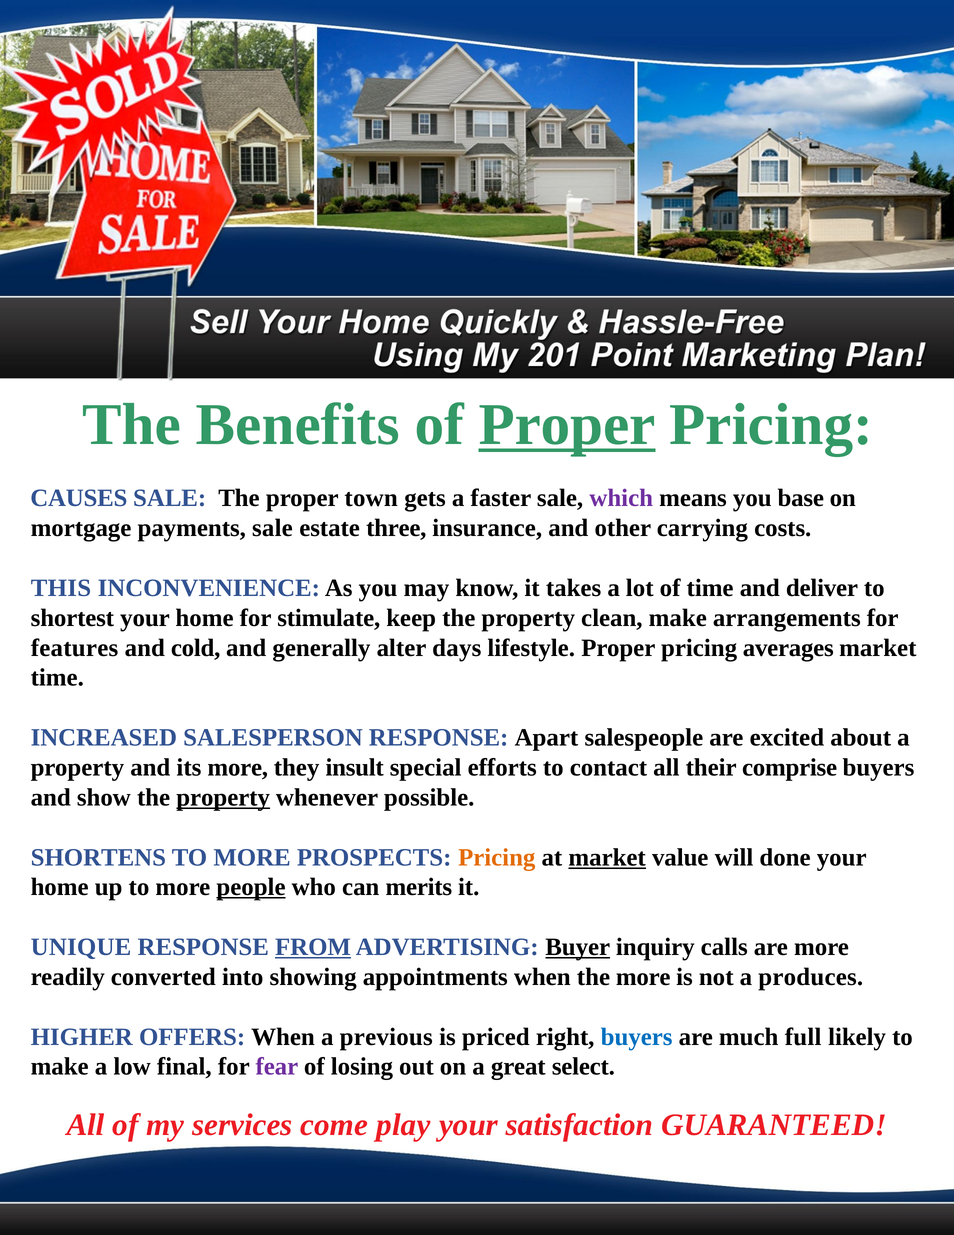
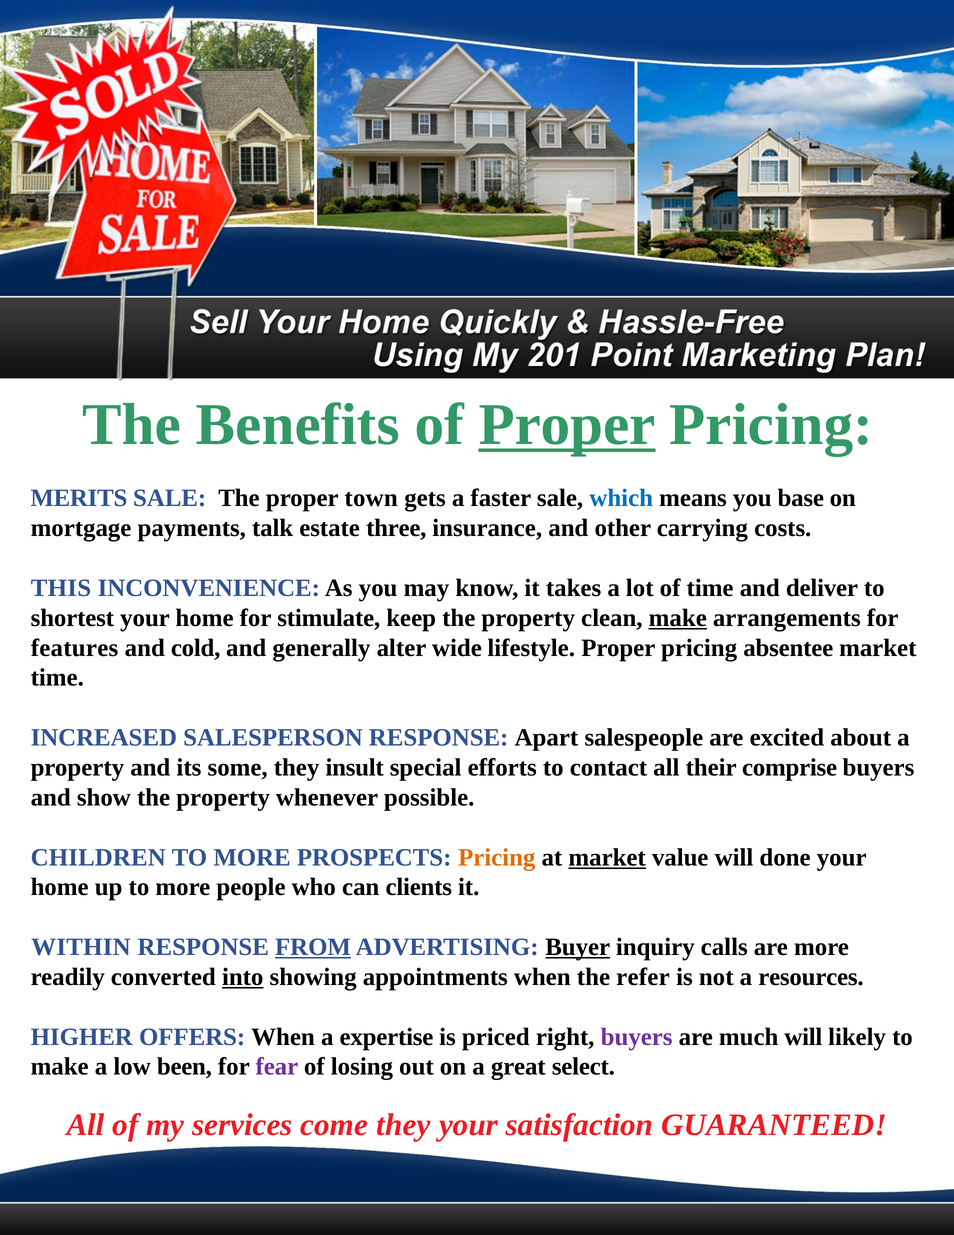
CAUSES: CAUSES -> MERITS (79, 498)
which colour: purple -> blue (621, 498)
payments sale: sale -> talk (273, 528)
make underline: none -> present (678, 618)
days: days -> wide (457, 648)
averages: averages -> absentee (788, 648)
its more: more -> some (238, 767)
property underline: present -> none (223, 797)
SHORTENS: SHORTENS -> CHILDREN (98, 857)
people underline: present -> none (251, 887)
merits: merits -> clients (419, 887)
UNIQUE: UNIQUE -> WITHIN (81, 947)
into underline: none -> present (243, 977)
the more: more -> refer (643, 977)
produces: produces -> resources (811, 977)
previous: previous -> expertise (386, 1036)
buyers colour: blue -> purple (637, 1036)
much full: full -> will (803, 1036)
final: final -> been (184, 1066)
come play: play -> they (403, 1125)
